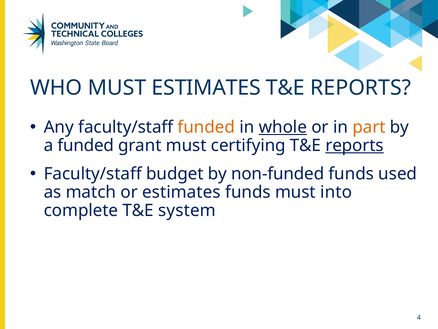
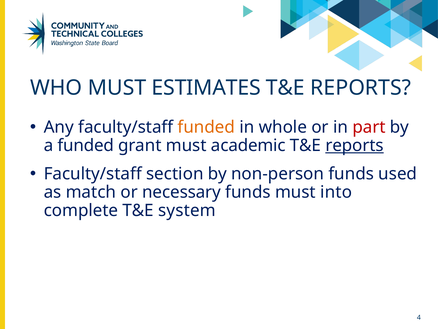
whole underline: present -> none (283, 127)
part colour: orange -> red (369, 127)
certifying: certifying -> academic (248, 145)
budget: budget -> section (175, 173)
non-funded: non-funded -> non-person (278, 173)
or estimates: estimates -> necessary (182, 192)
